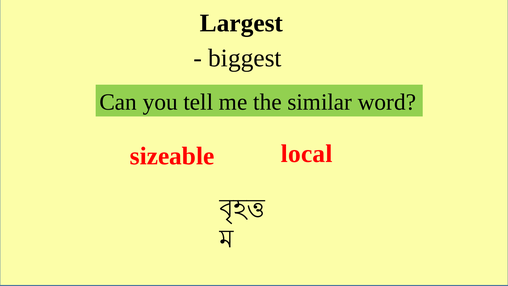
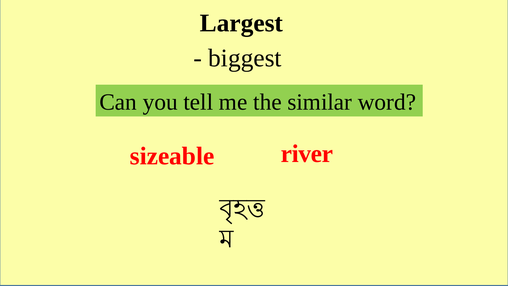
local: local -> river (307, 154)
